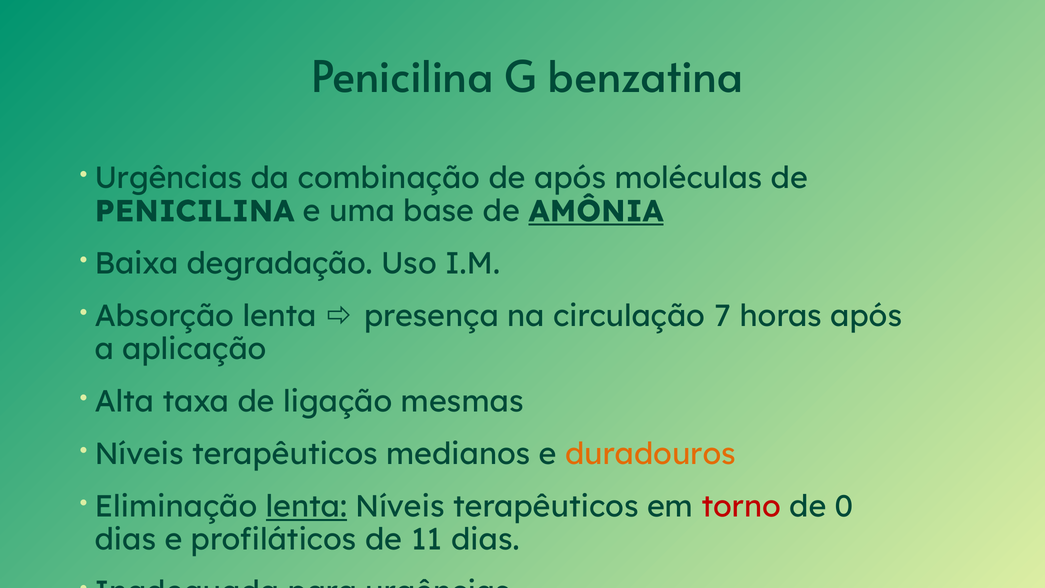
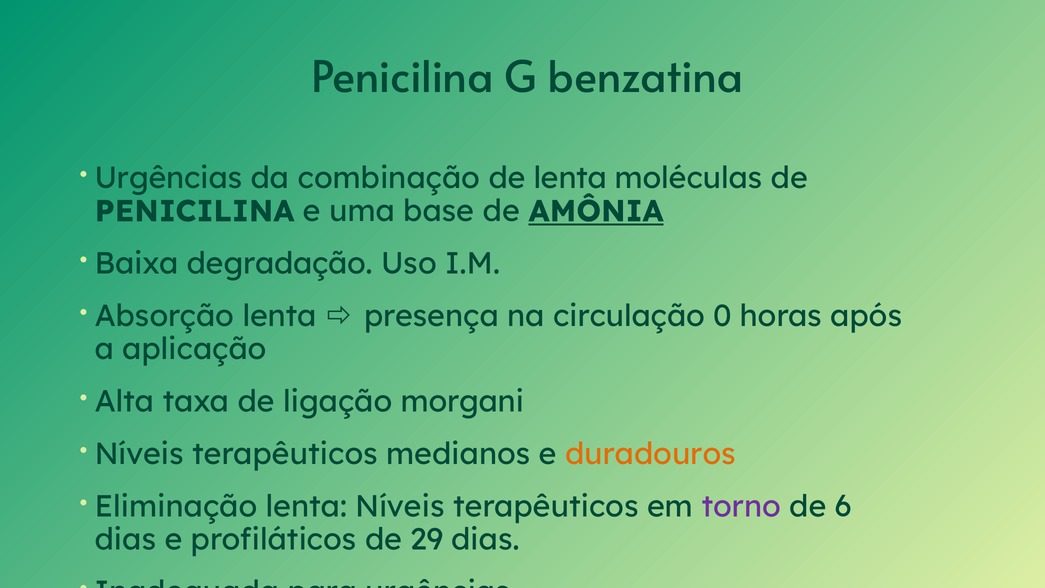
de após: após -> lenta (570, 178)
7: 7 -> 0 (723, 316)
mesmas: mesmas -> morgani (462, 402)
lenta underline: present -> none (306, 507)
torno colour: red -> purple (741, 507)
0: 0 -> 6 (843, 507)
11: 11 -> 29 (427, 540)
